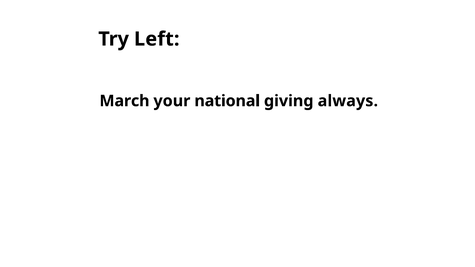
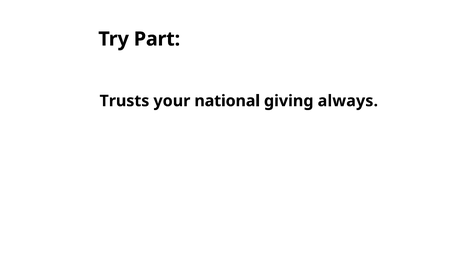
Left: Left -> Part (157, 39)
March: March -> Trusts (124, 101)
